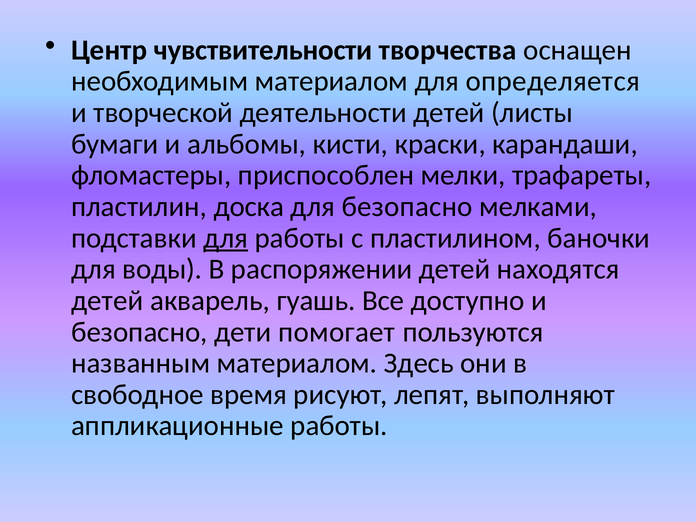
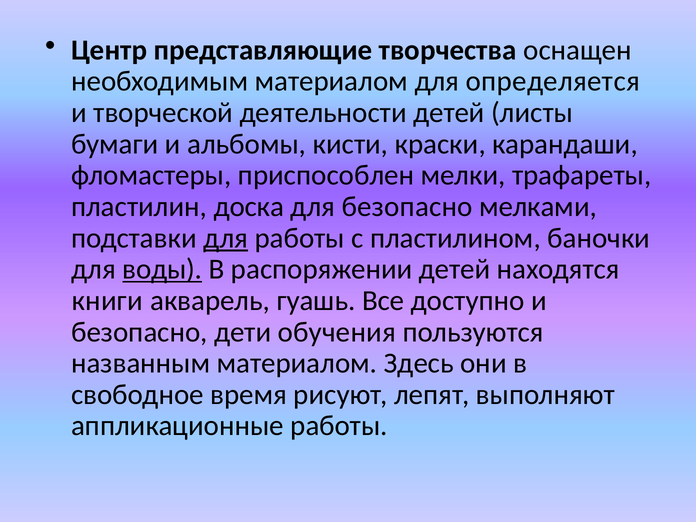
чувствительности: чувствительности -> представляющие (263, 50)
воды underline: none -> present (162, 269)
детей: детей -> книги (107, 301)
помогает: помогает -> обучения (337, 332)
